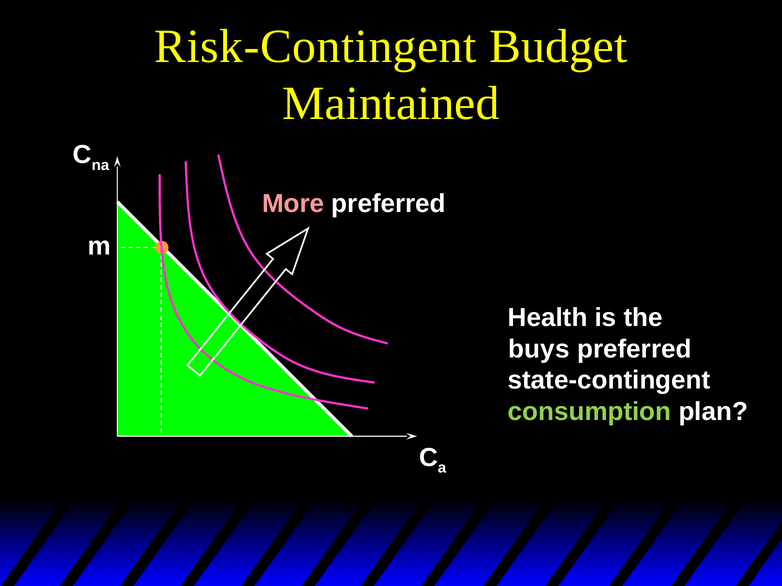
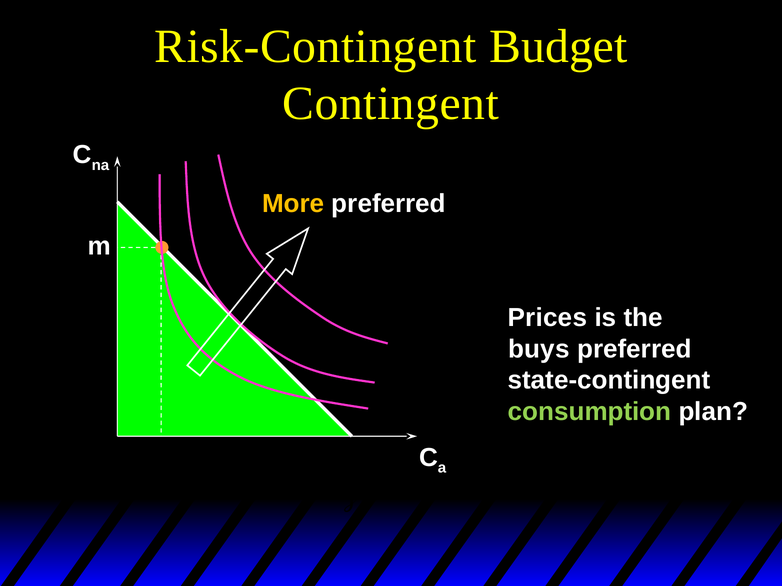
Maintained: Maintained -> Contingent (391, 104)
More colour: pink -> yellow (293, 204)
Health: Health -> Prices (548, 318)
